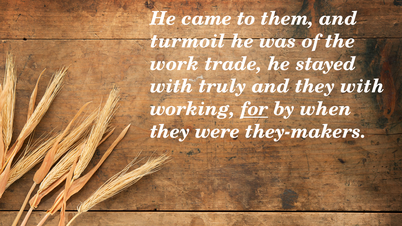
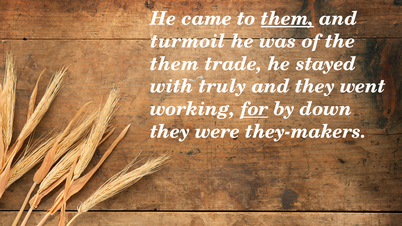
them underline: none -> present (287, 19)
work: work -> them (175, 64)
they with: with -> went (363, 86)
when: when -> down (326, 109)
